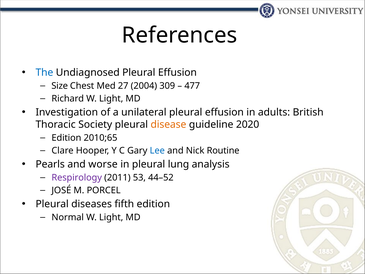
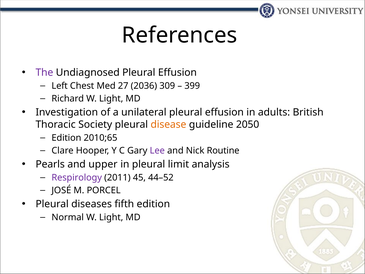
The colour: blue -> purple (44, 72)
Size: Size -> Left (60, 86)
2004: 2004 -> 2036 (144, 86)
477: 477 -> 399 (192, 86)
2020: 2020 -> 2050 (248, 124)
Lee colour: blue -> purple (157, 151)
worse: worse -> upper (103, 164)
lung: lung -> limit (178, 164)
53: 53 -> 45 (139, 177)
